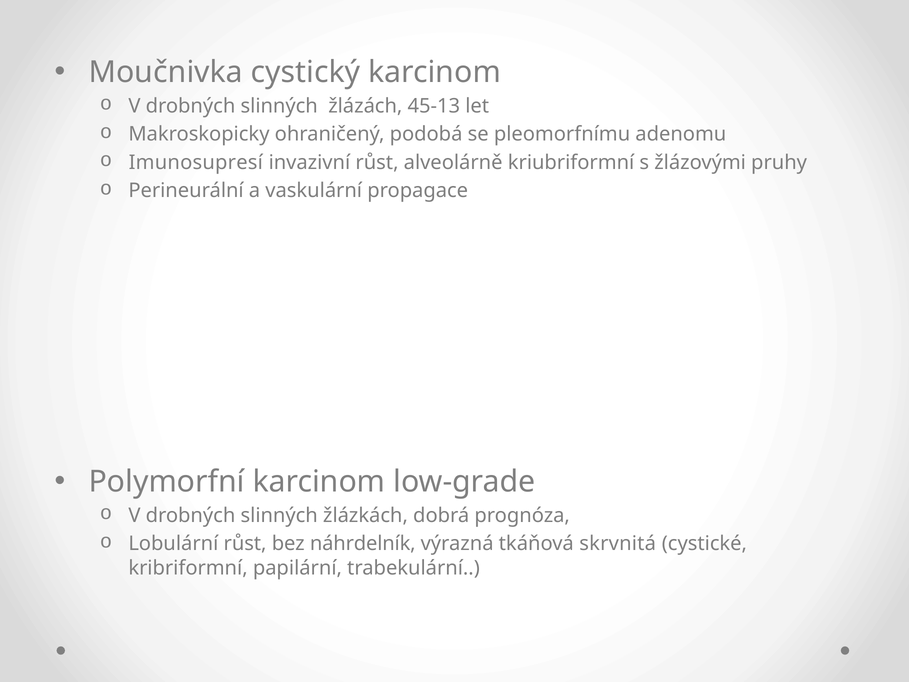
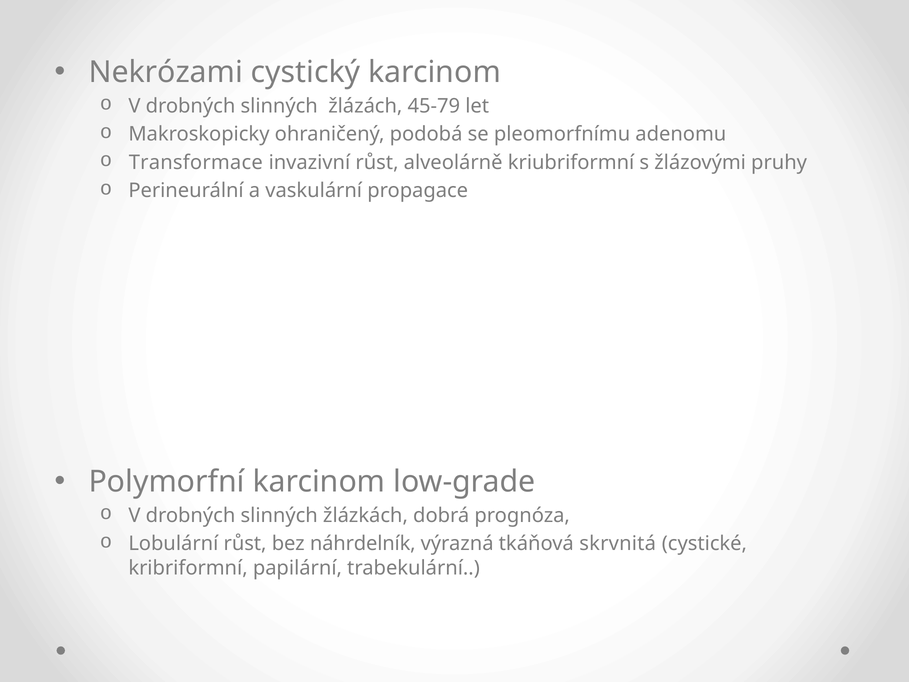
Moučnivka: Moučnivka -> Nekrózami (166, 72)
45-13: 45-13 -> 45-79 (434, 106)
Imunosupresí: Imunosupresí -> Transformace (196, 162)
